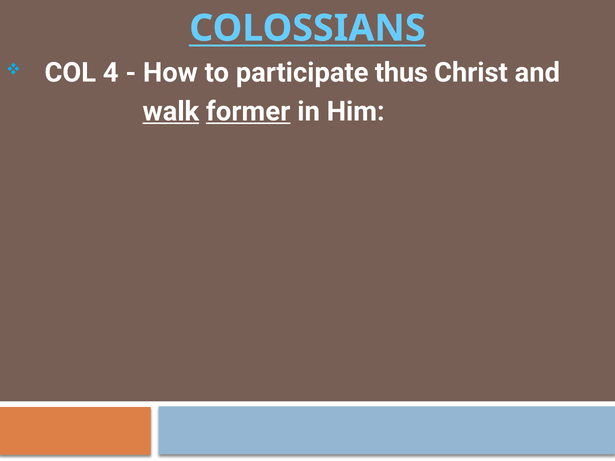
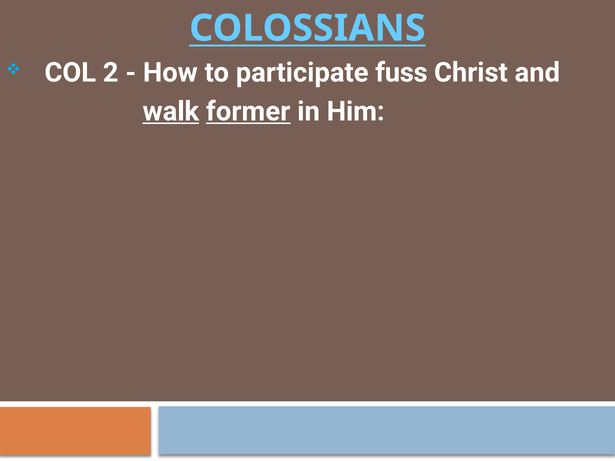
4: 4 -> 2 (111, 73)
thus: thus -> fuss (401, 73)
